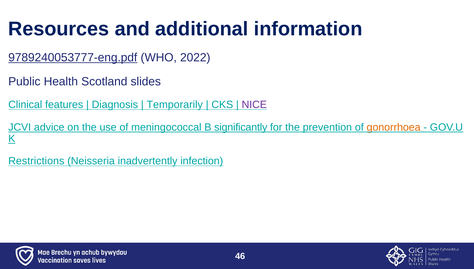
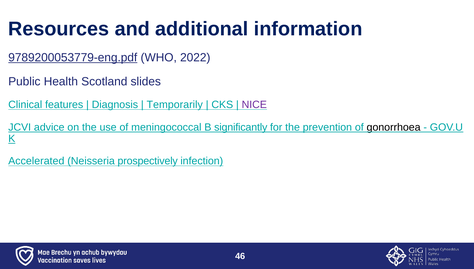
9789240053777-eng.pdf: 9789240053777-eng.pdf -> 9789200053779-eng.pdf (73, 57)
gonorrhoea colour: orange -> black (394, 127)
Restrictions: Restrictions -> Accelerated (36, 161)
inadvertently: inadvertently -> prospectively (148, 161)
